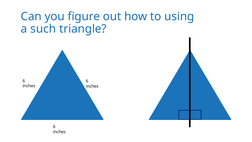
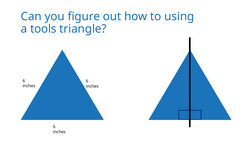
such: such -> tools (43, 29)
